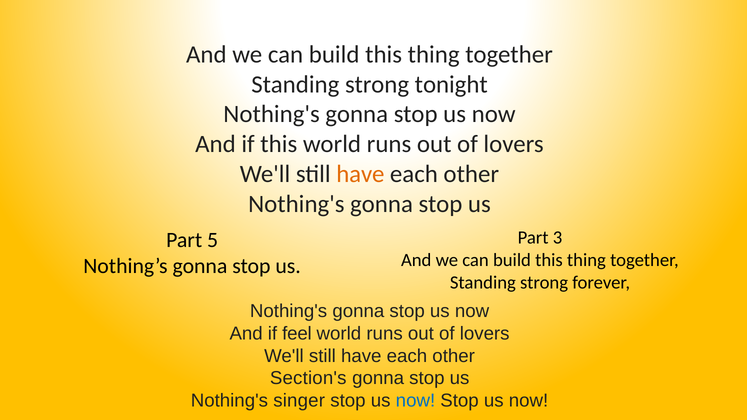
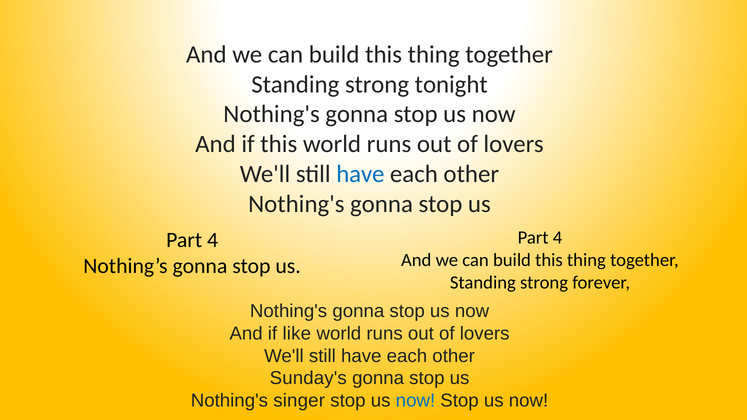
have colour: orange -> blue (360, 174)
3: 3 -> 4 (558, 238)
5: 5 -> 4 (213, 240)
feel: feel -> like (297, 334)
Section's: Section's -> Sunday's (308, 378)
